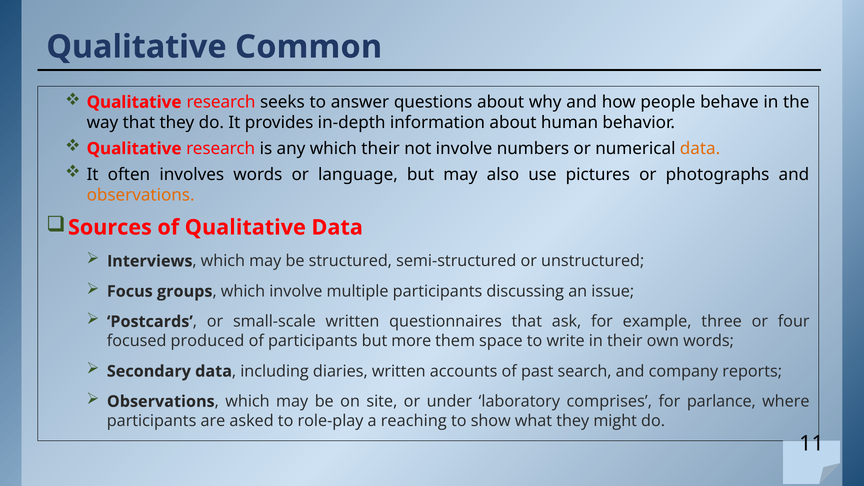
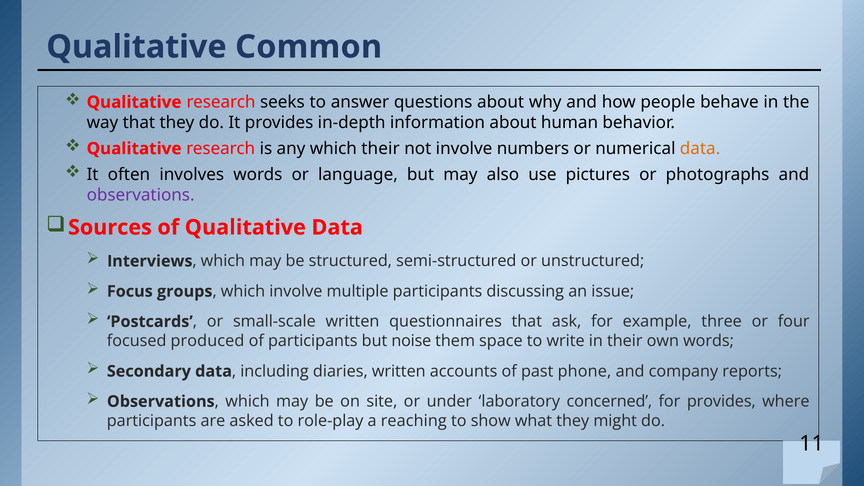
observations colour: orange -> purple (141, 195)
more: more -> noise (411, 341)
search: search -> phone (584, 371)
comprises: comprises -> concerned (609, 402)
for parlance: parlance -> provides (721, 402)
